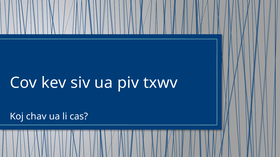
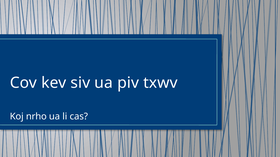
chav: chav -> nrho (36, 117)
